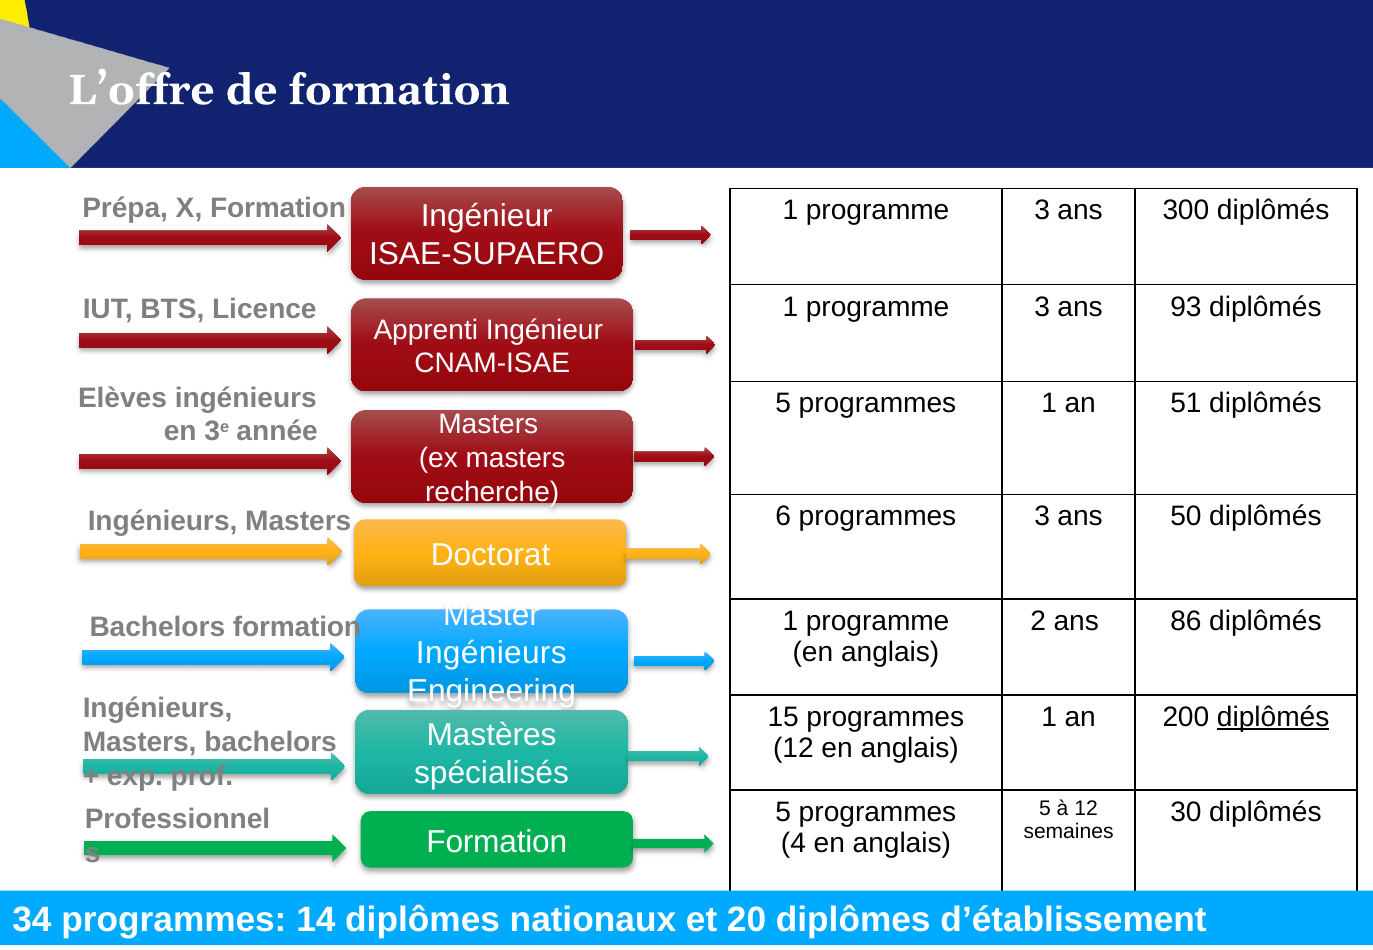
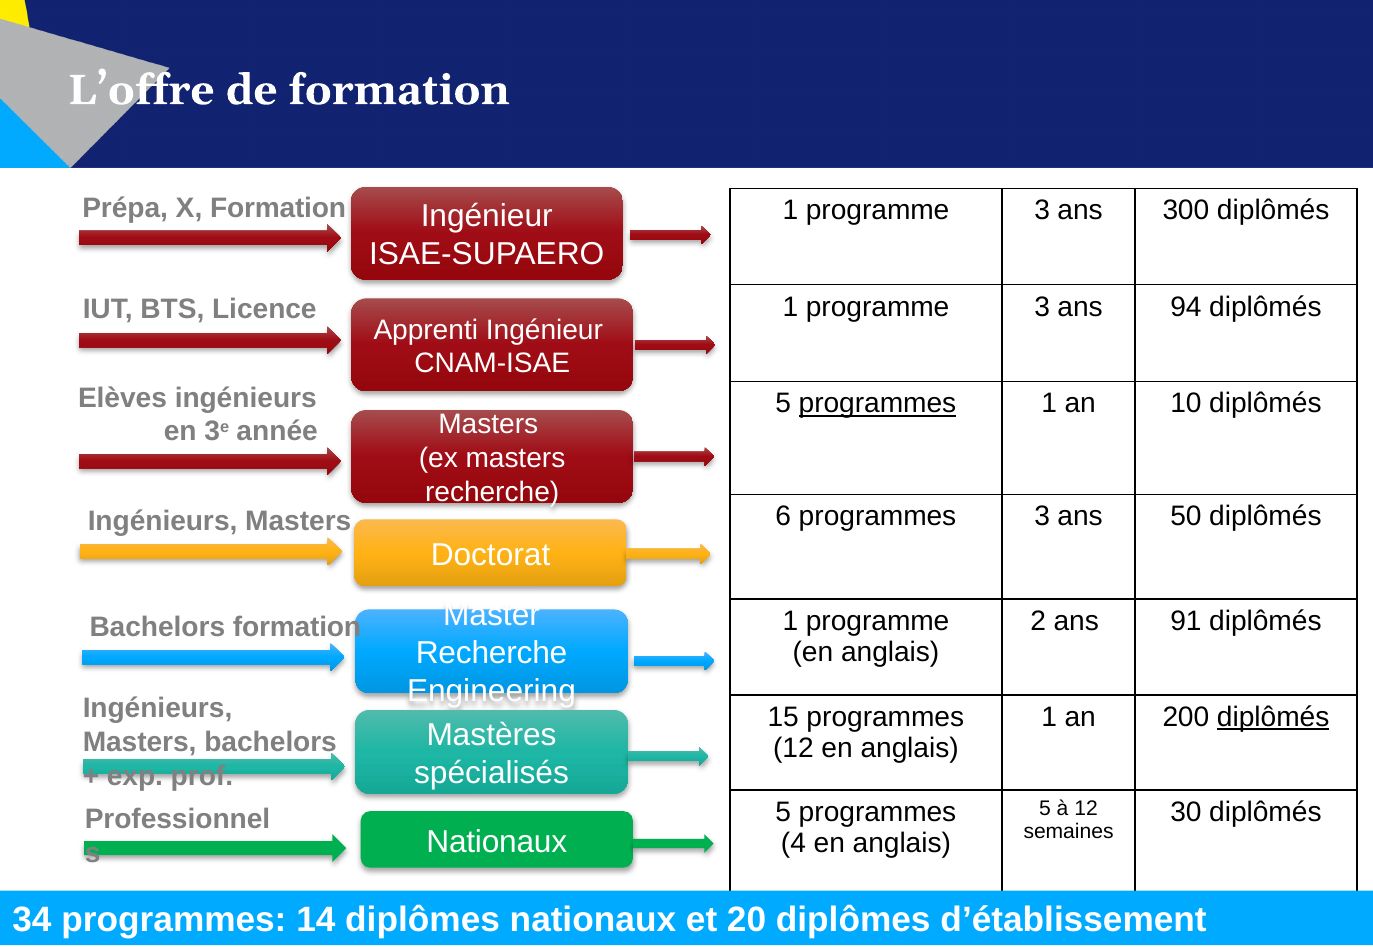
93: 93 -> 94 (1186, 307)
programmes underline: none -> present (877, 404)
an 51: 51 -> 10 (1186, 404)
86: 86 -> 91 (1186, 621)
Ingénieurs: Ingénieurs -> Recherche (492, 654)
Formation: Formation -> Nationaux (497, 842)
